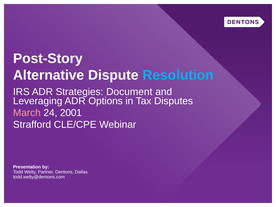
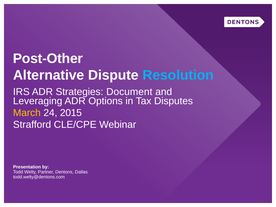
Post-Story: Post-Story -> Post-Other (48, 59)
March colour: pink -> yellow (27, 113)
2001: 2001 -> 2015 (71, 113)
